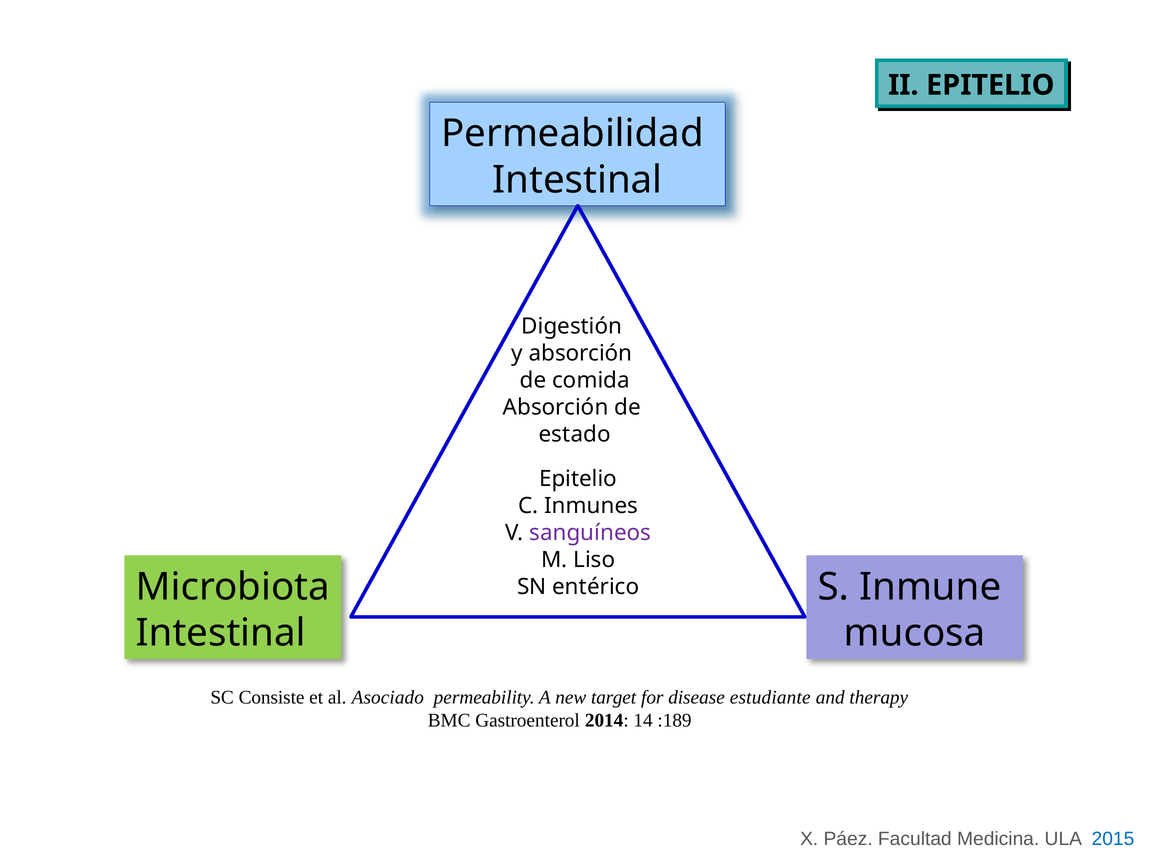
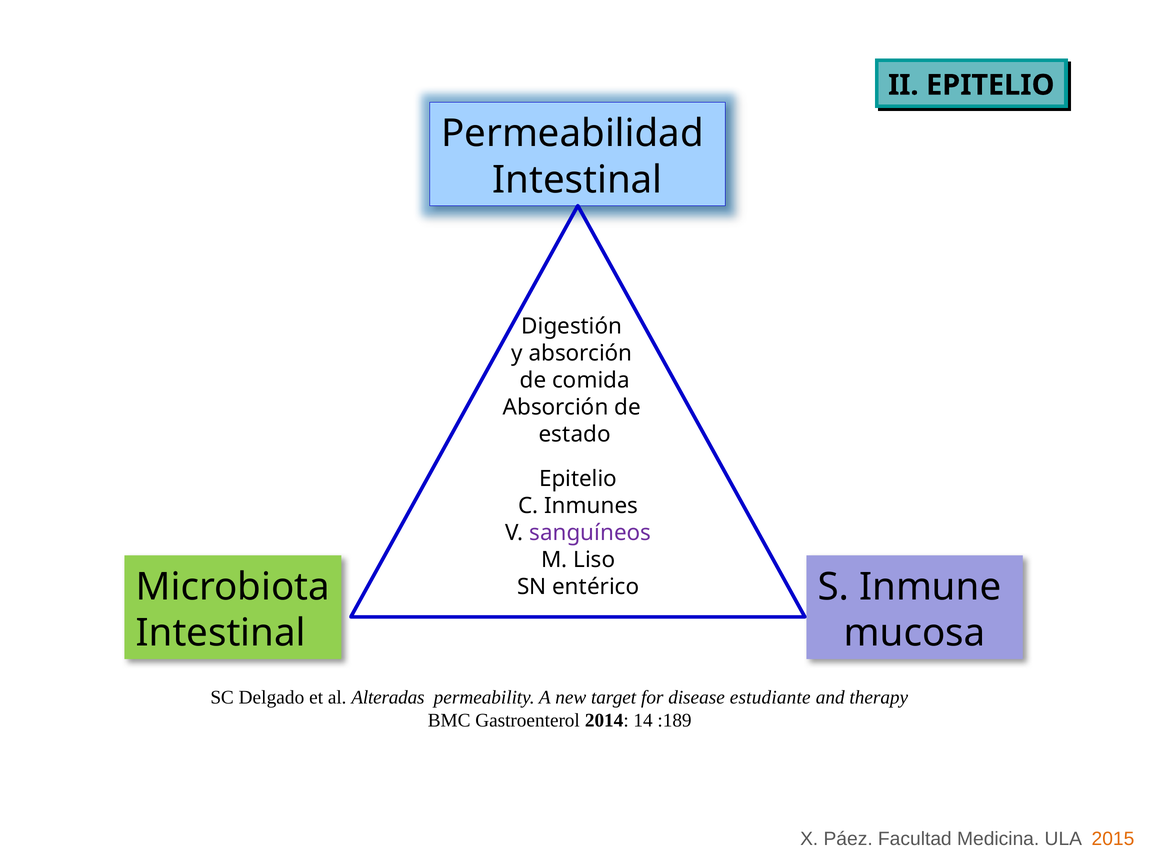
Consiste: Consiste -> Delgado (271, 697)
Asociado: Asociado -> Alteradas (388, 697)
2015 colour: blue -> orange (1113, 839)
